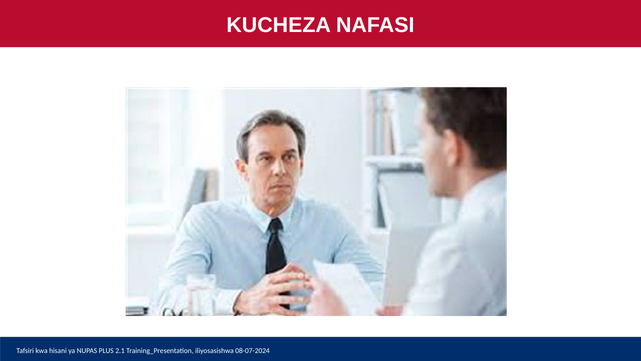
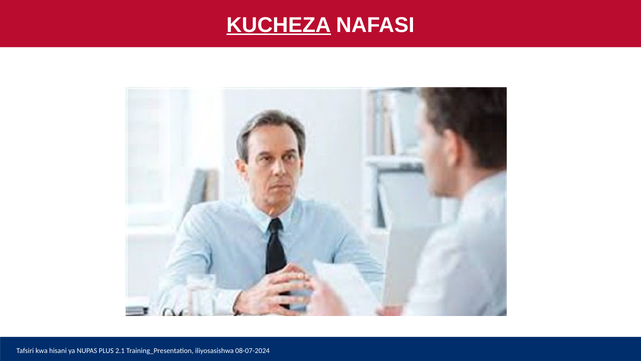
KUCHEZA underline: none -> present (279, 25)
